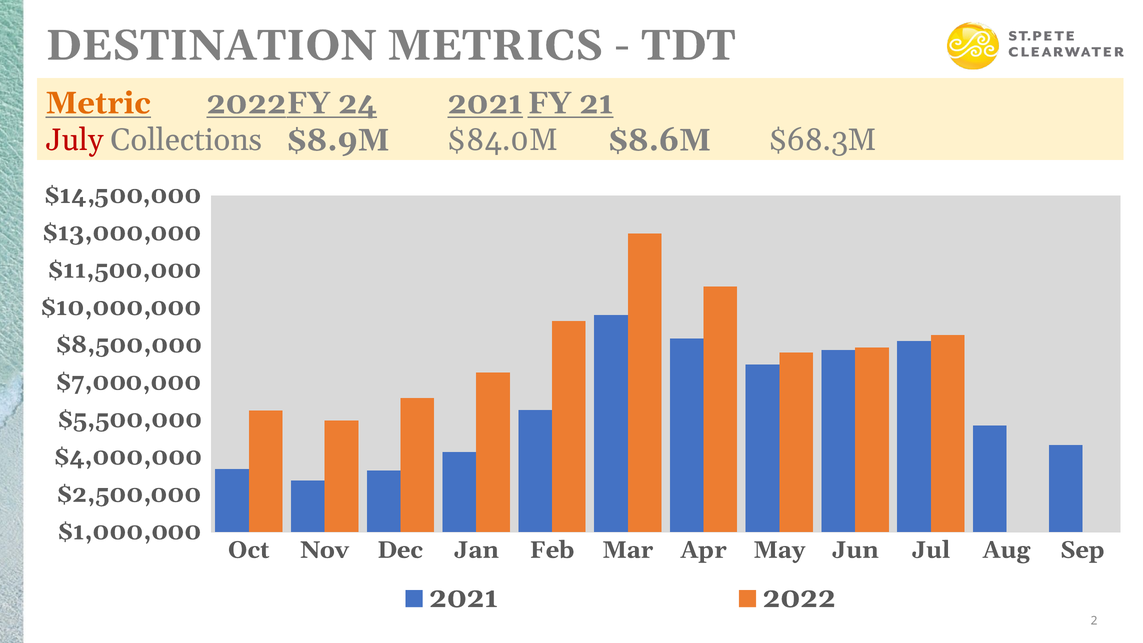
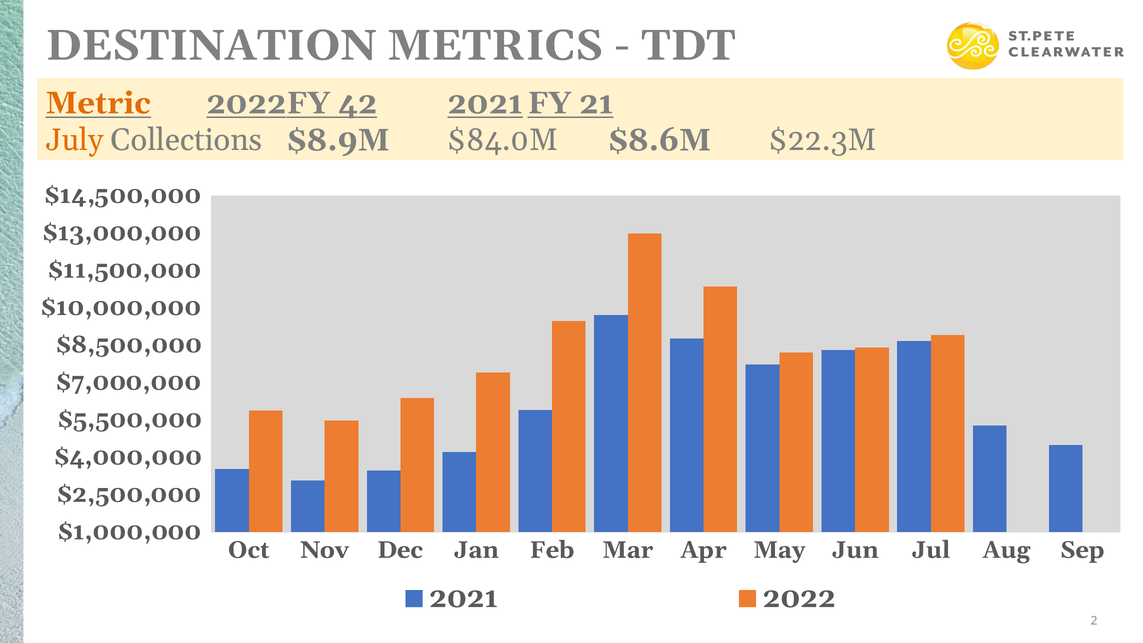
24: 24 -> 42 (358, 103)
July colour: red -> orange (75, 140)
$68.3M: $68.3M -> $22.3M (823, 140)
